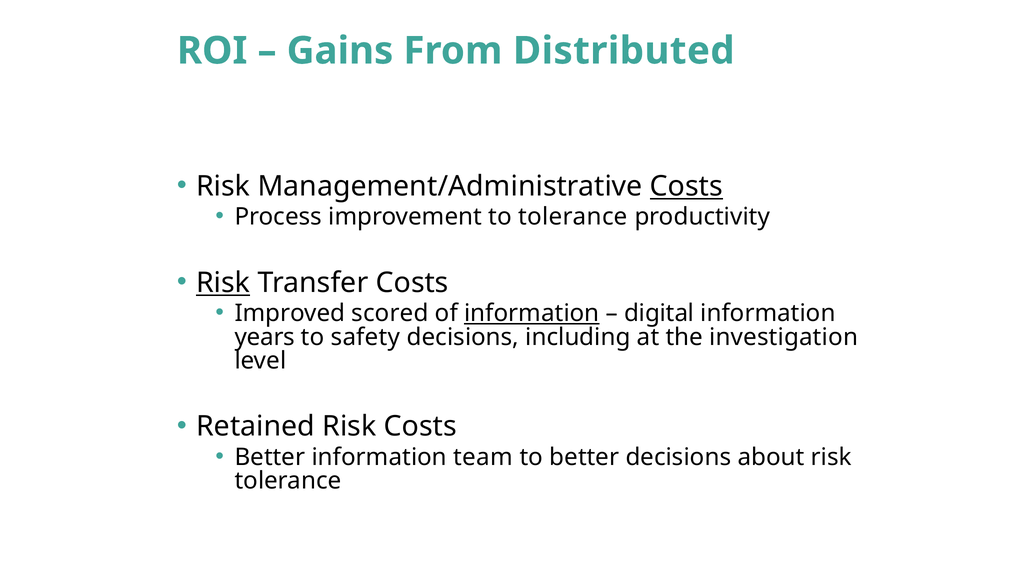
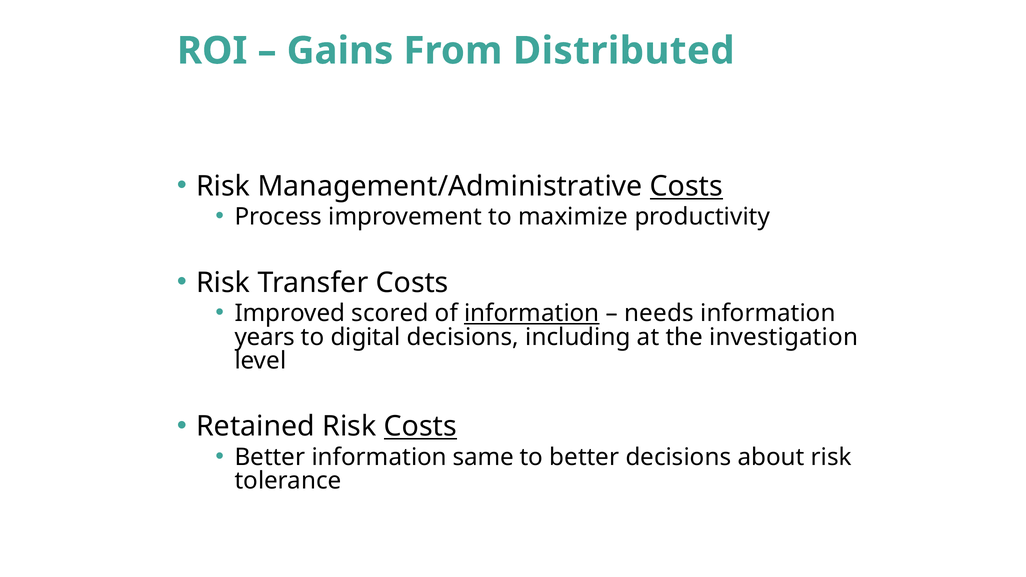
to tolerance: tolerance -> maximize (573, 217)
Risk underline: present -> none (223, 283)
digital: digital -> needs (659, 314)
safety: safety -> digital (366, 337)
Costs underline: none -> present (420, 427)
team: team -> same (483, 457)
